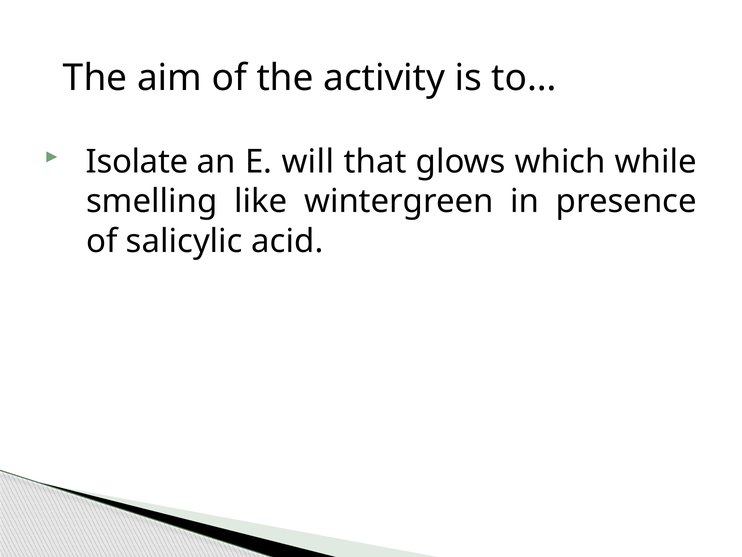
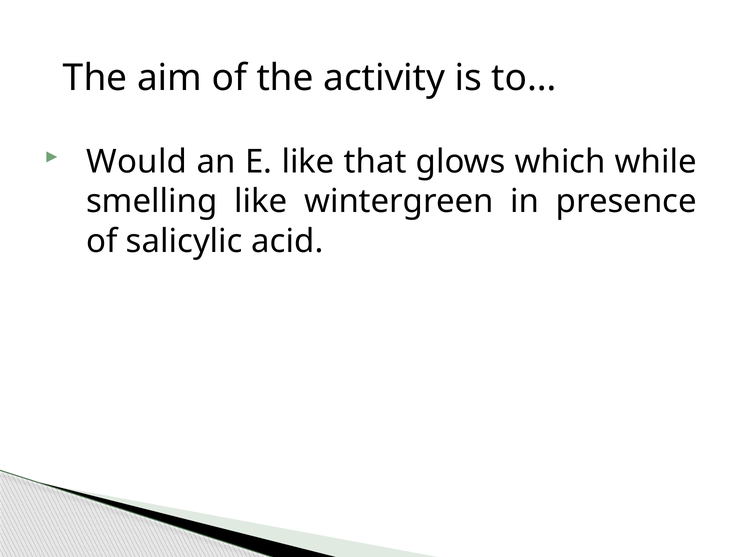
Isolate: Isolate -> Would (137, 162)
E will: will -> like (308, 162)
